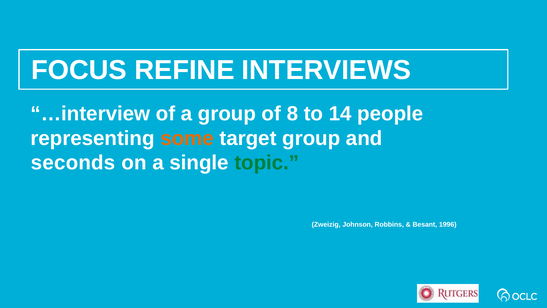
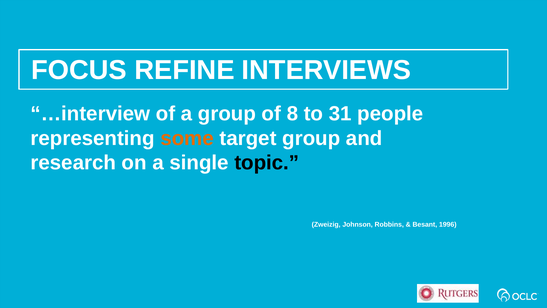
14: 14 -> 31 (340, 113)
seconds: seconds -> research (73, 163)
topic colour: green -> black (267, 163)
